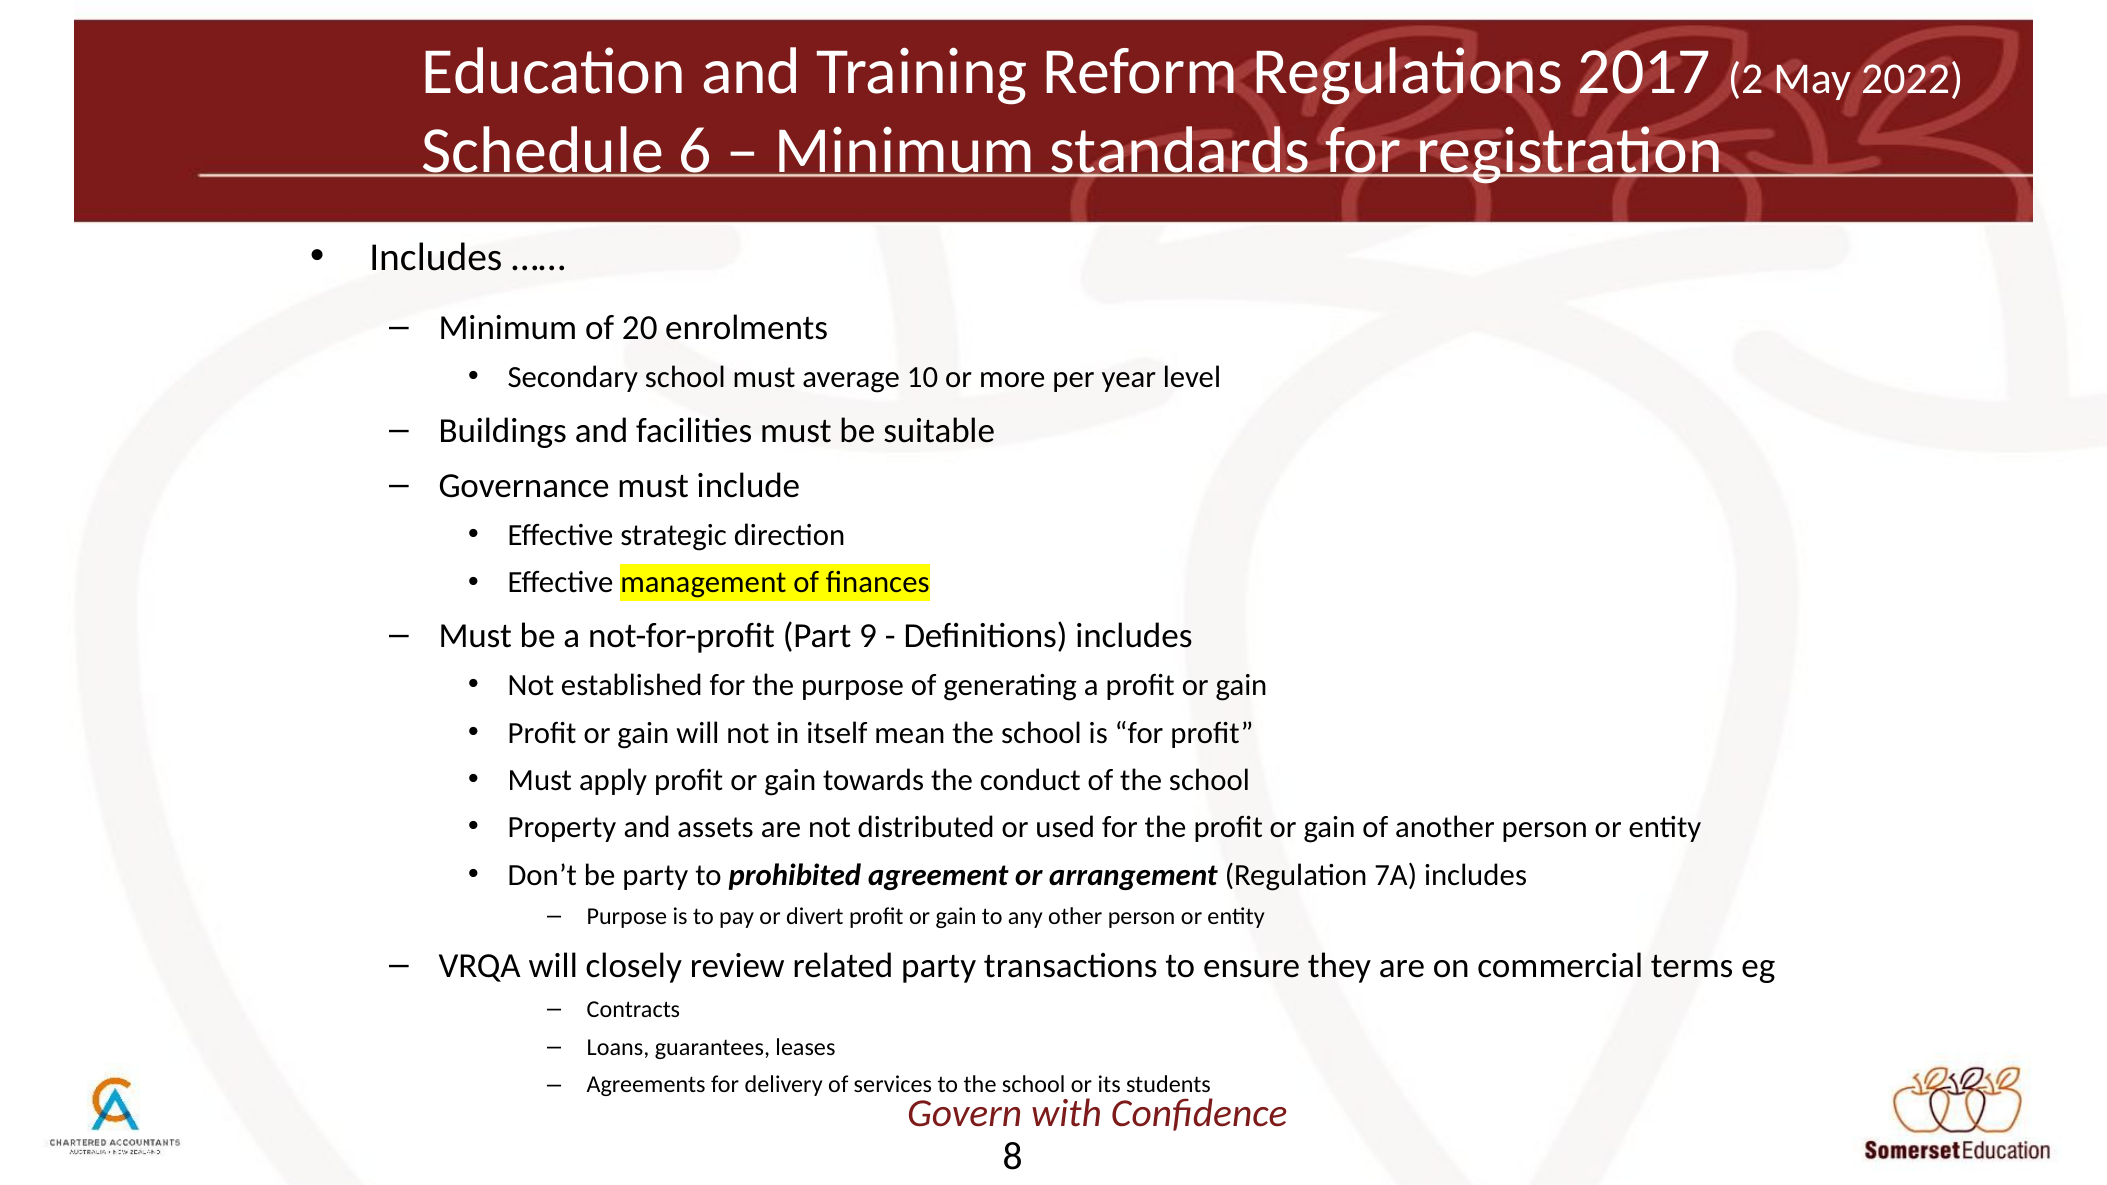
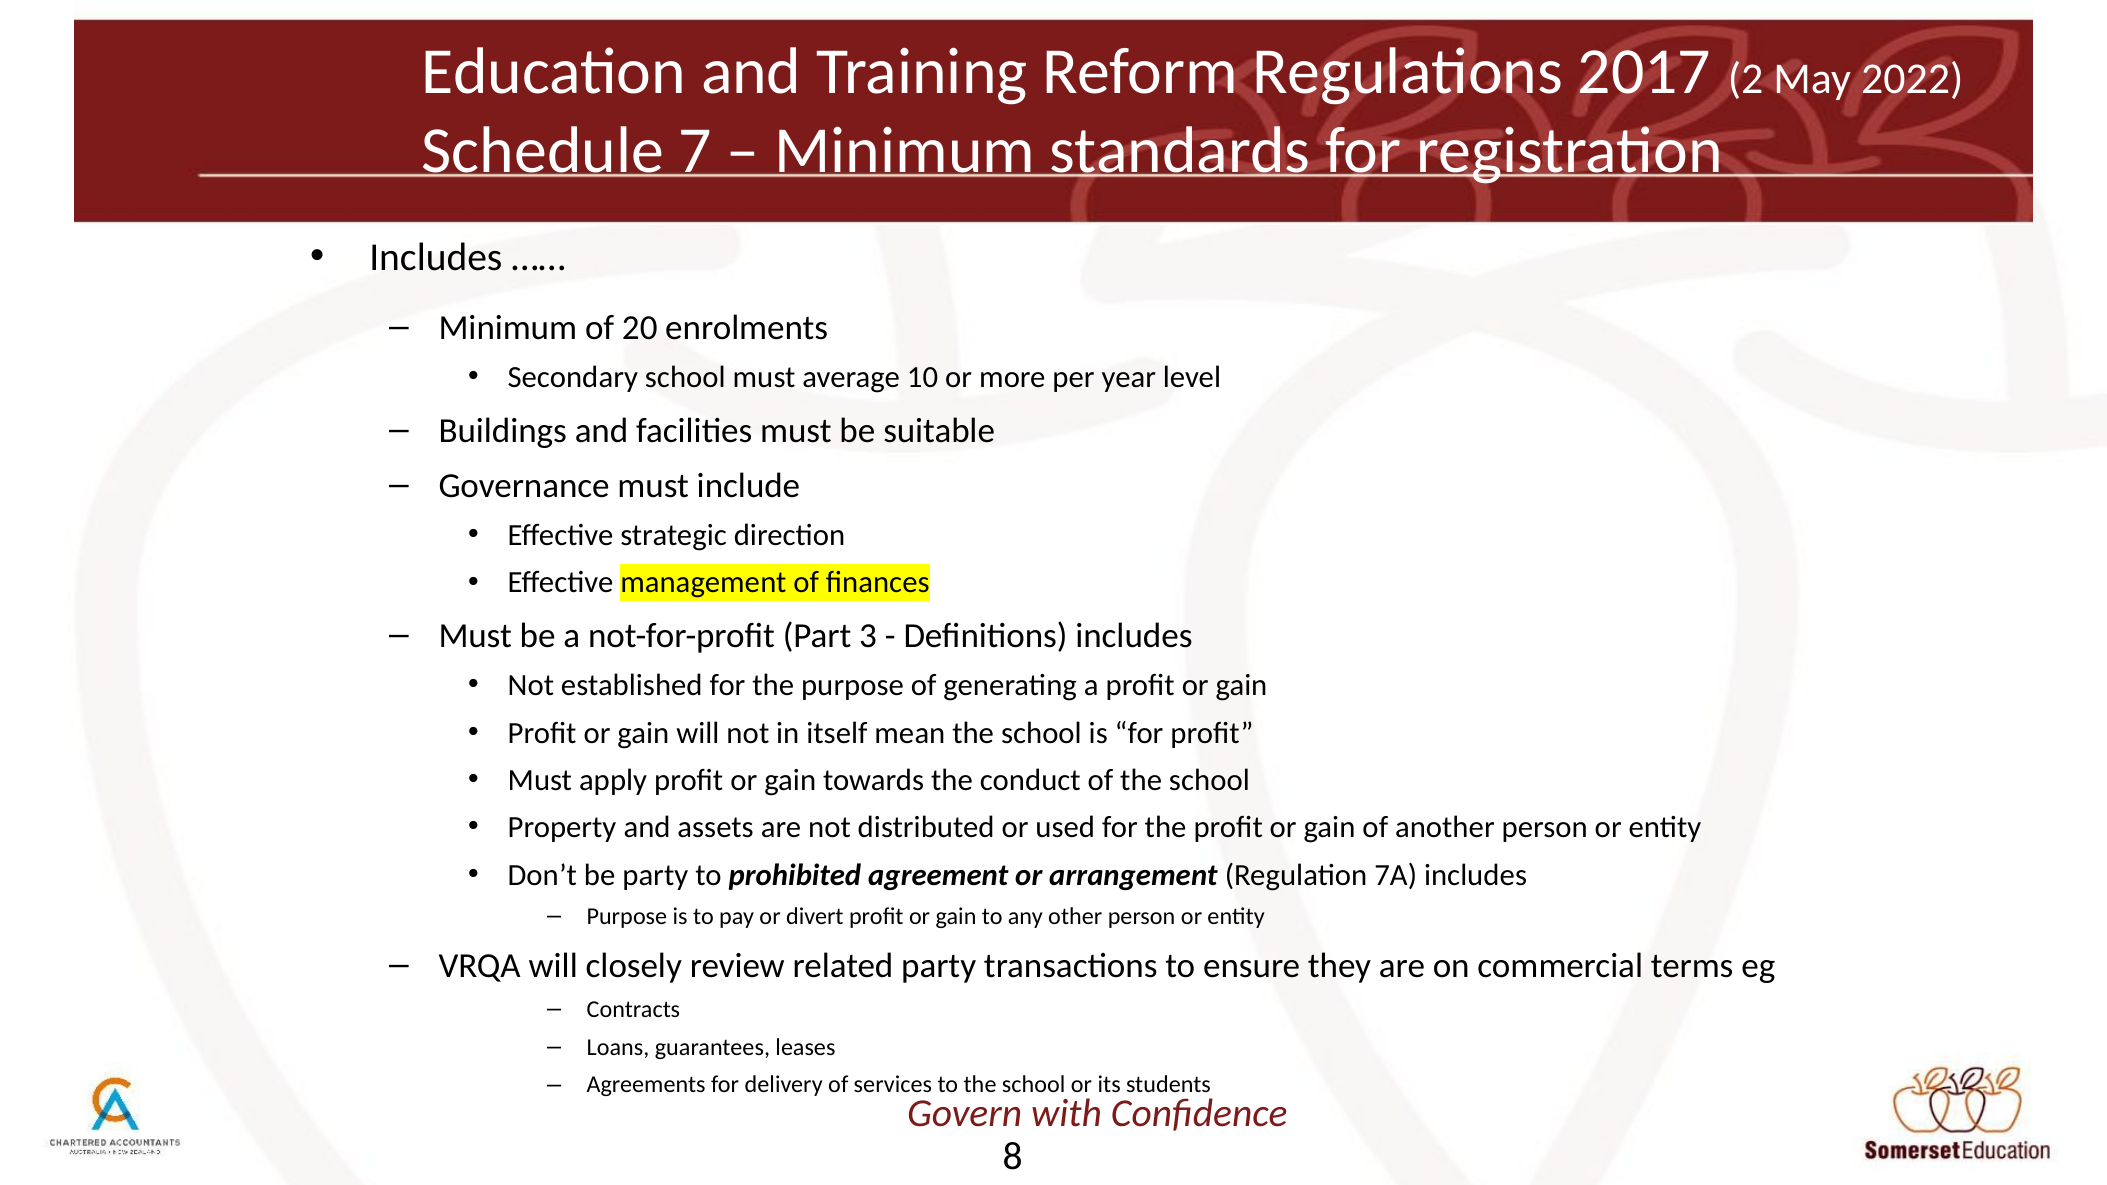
6: 6 -> 7 (695, 151)
9: 9 -> 3 (868, 636)
